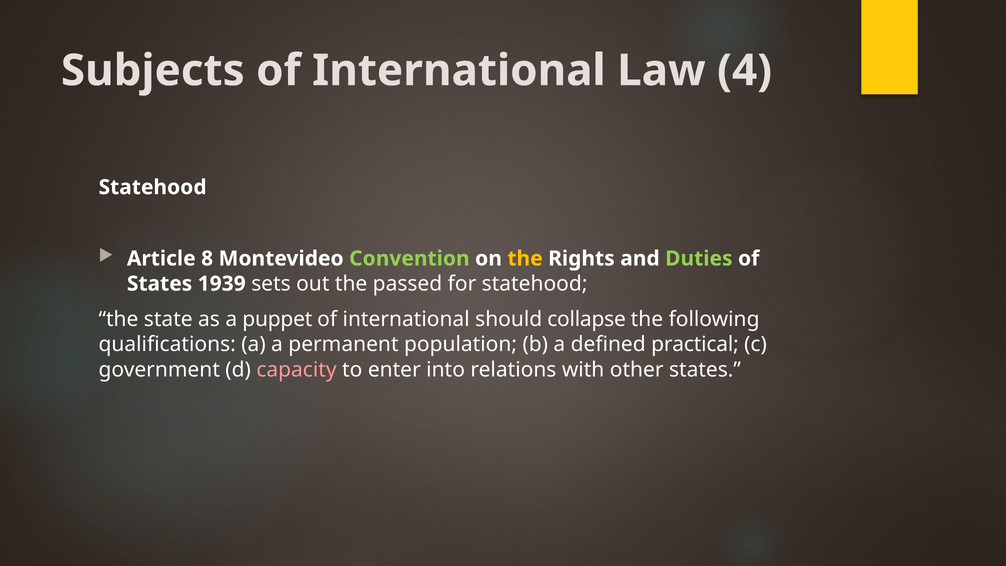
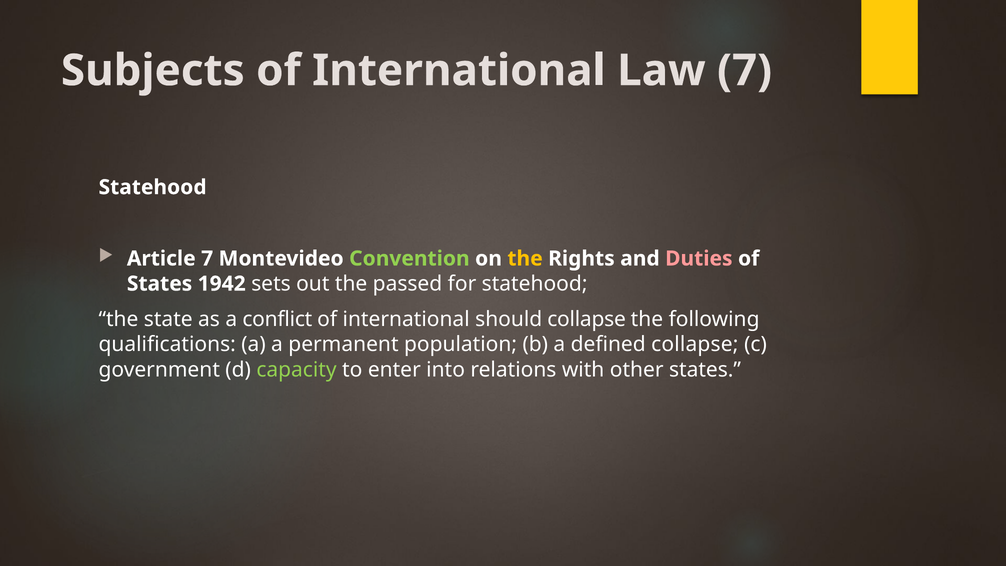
Law 4: 4 -> 7 (745, 71)
Article 8: 8 -> 7 (207, 259)
Duties colour: light green -> pink (699, 259)
1939: 1939 -> 1942 (222, 284)
puppet: puppet -> conflict (277, 319)
defined practical: practical -> collapse (695, 344)
capacity colour: pink -> light green (296, 370)
